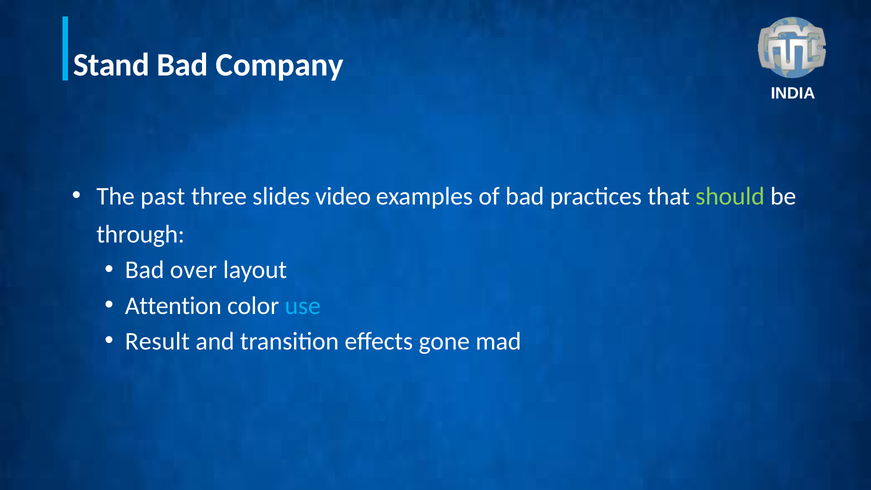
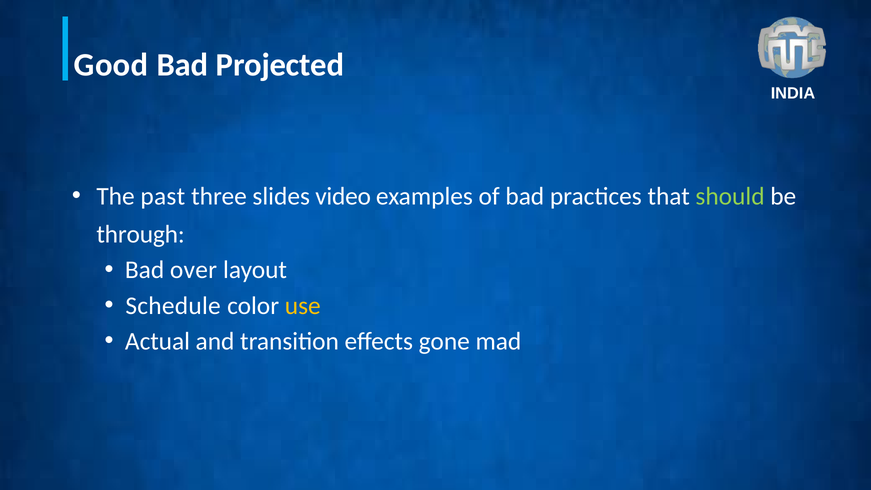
Stand: Stand -> Good (111, 65)
Company: Company -> Projected (280, 65)
Attention: Attention -> Schedule (173, 306)
use colour: light blue -> yellow (303, 306)
Result: Result -> Actual (157, 341)
